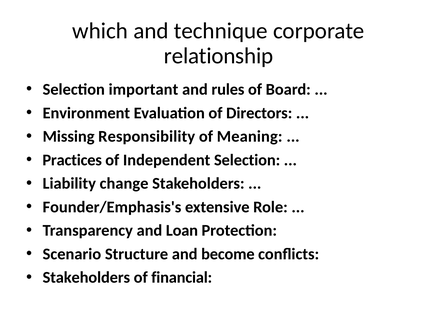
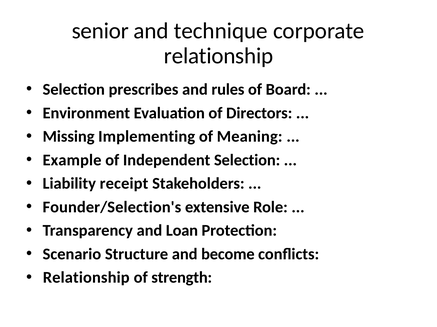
which: which -> senior (100, 31)
important: important -> prescribes (143, 90)
Responsibility: Responsibility -> Implementing (147, 137)
Practices: Practices -> Example (72, 160)
change: change -> receipt (124, 184)
Founder/Emphasis's: Founder/Emphasis's -> Founder/Selection's (112, 207)
Stakeholders: Stakeholders -> Relationship (86, 278)
financial: financial -> strength (182, 278)
